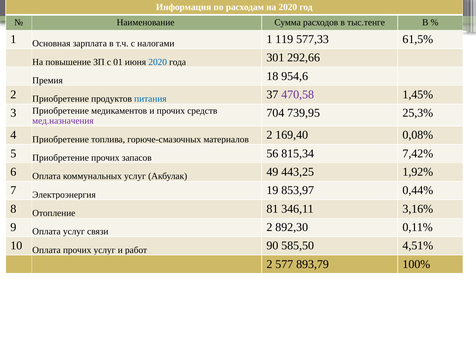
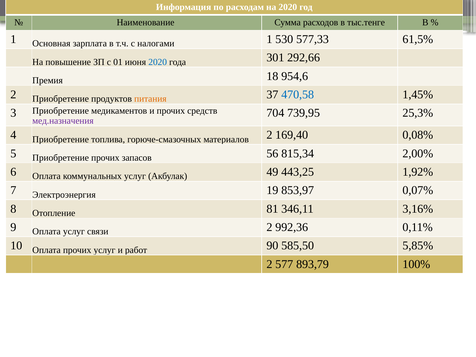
119: 119 -> 530 (284, 39)
питания colour: blue -> orange (150, 99)
470,58 colour: purple -> blue (298, 95)
7,42%: 7,42% -> 2,00% (418, 153)
0,44%: 0,44% -> 0,07% (418, 190)
892,30: 892,30 -> 992,36 (292, 227)
4,51%: 4,51% -> 5,85% (418, 246)
